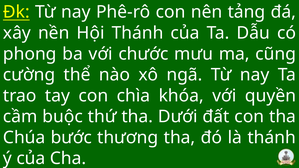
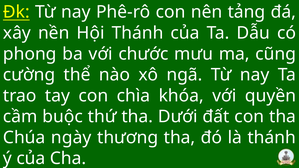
bước: bước -> ngày (71, 138)
